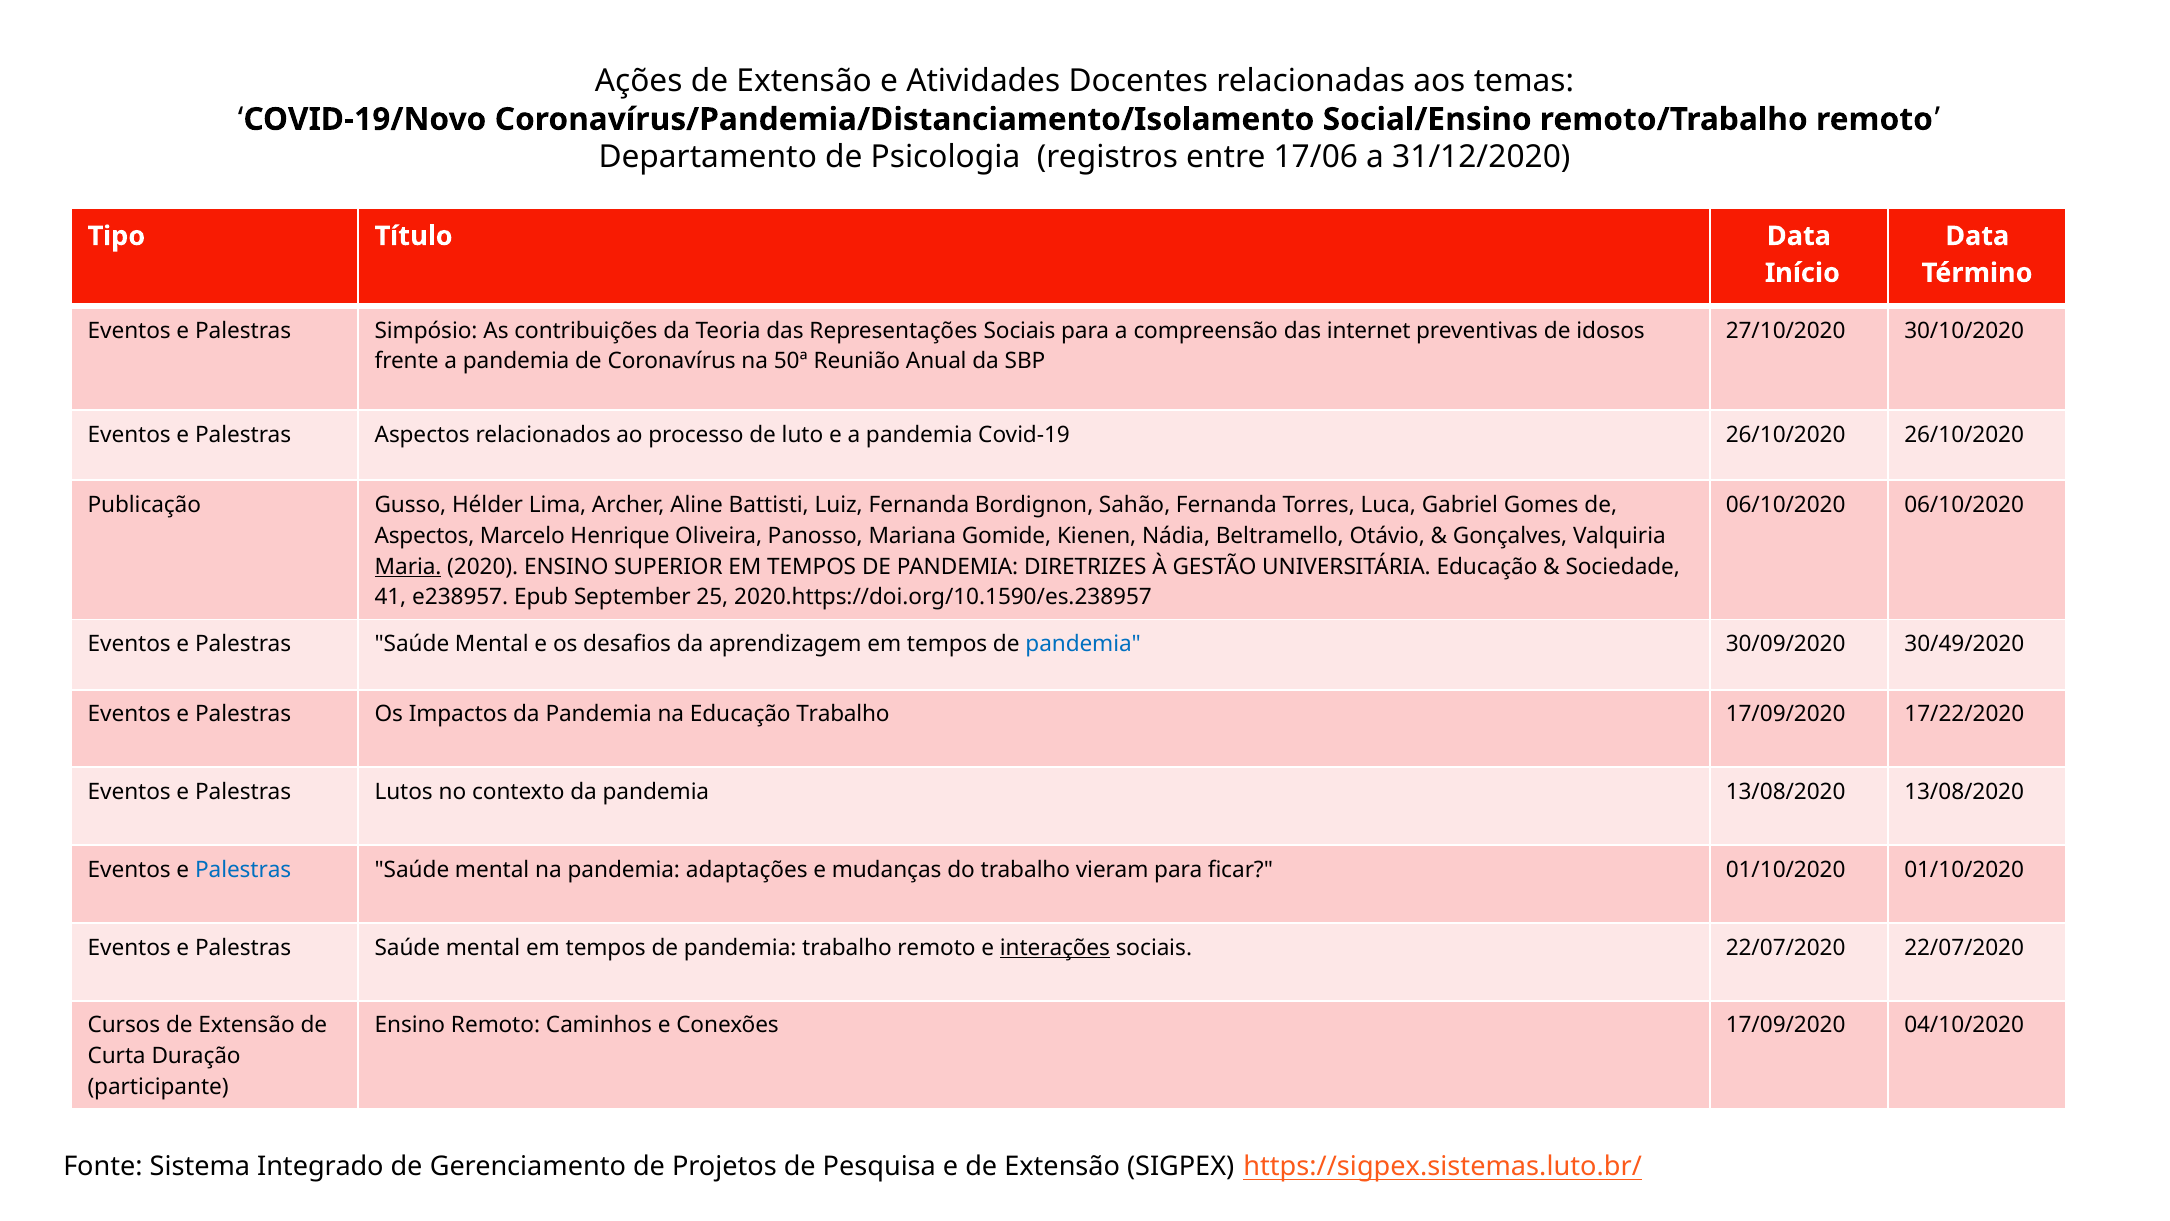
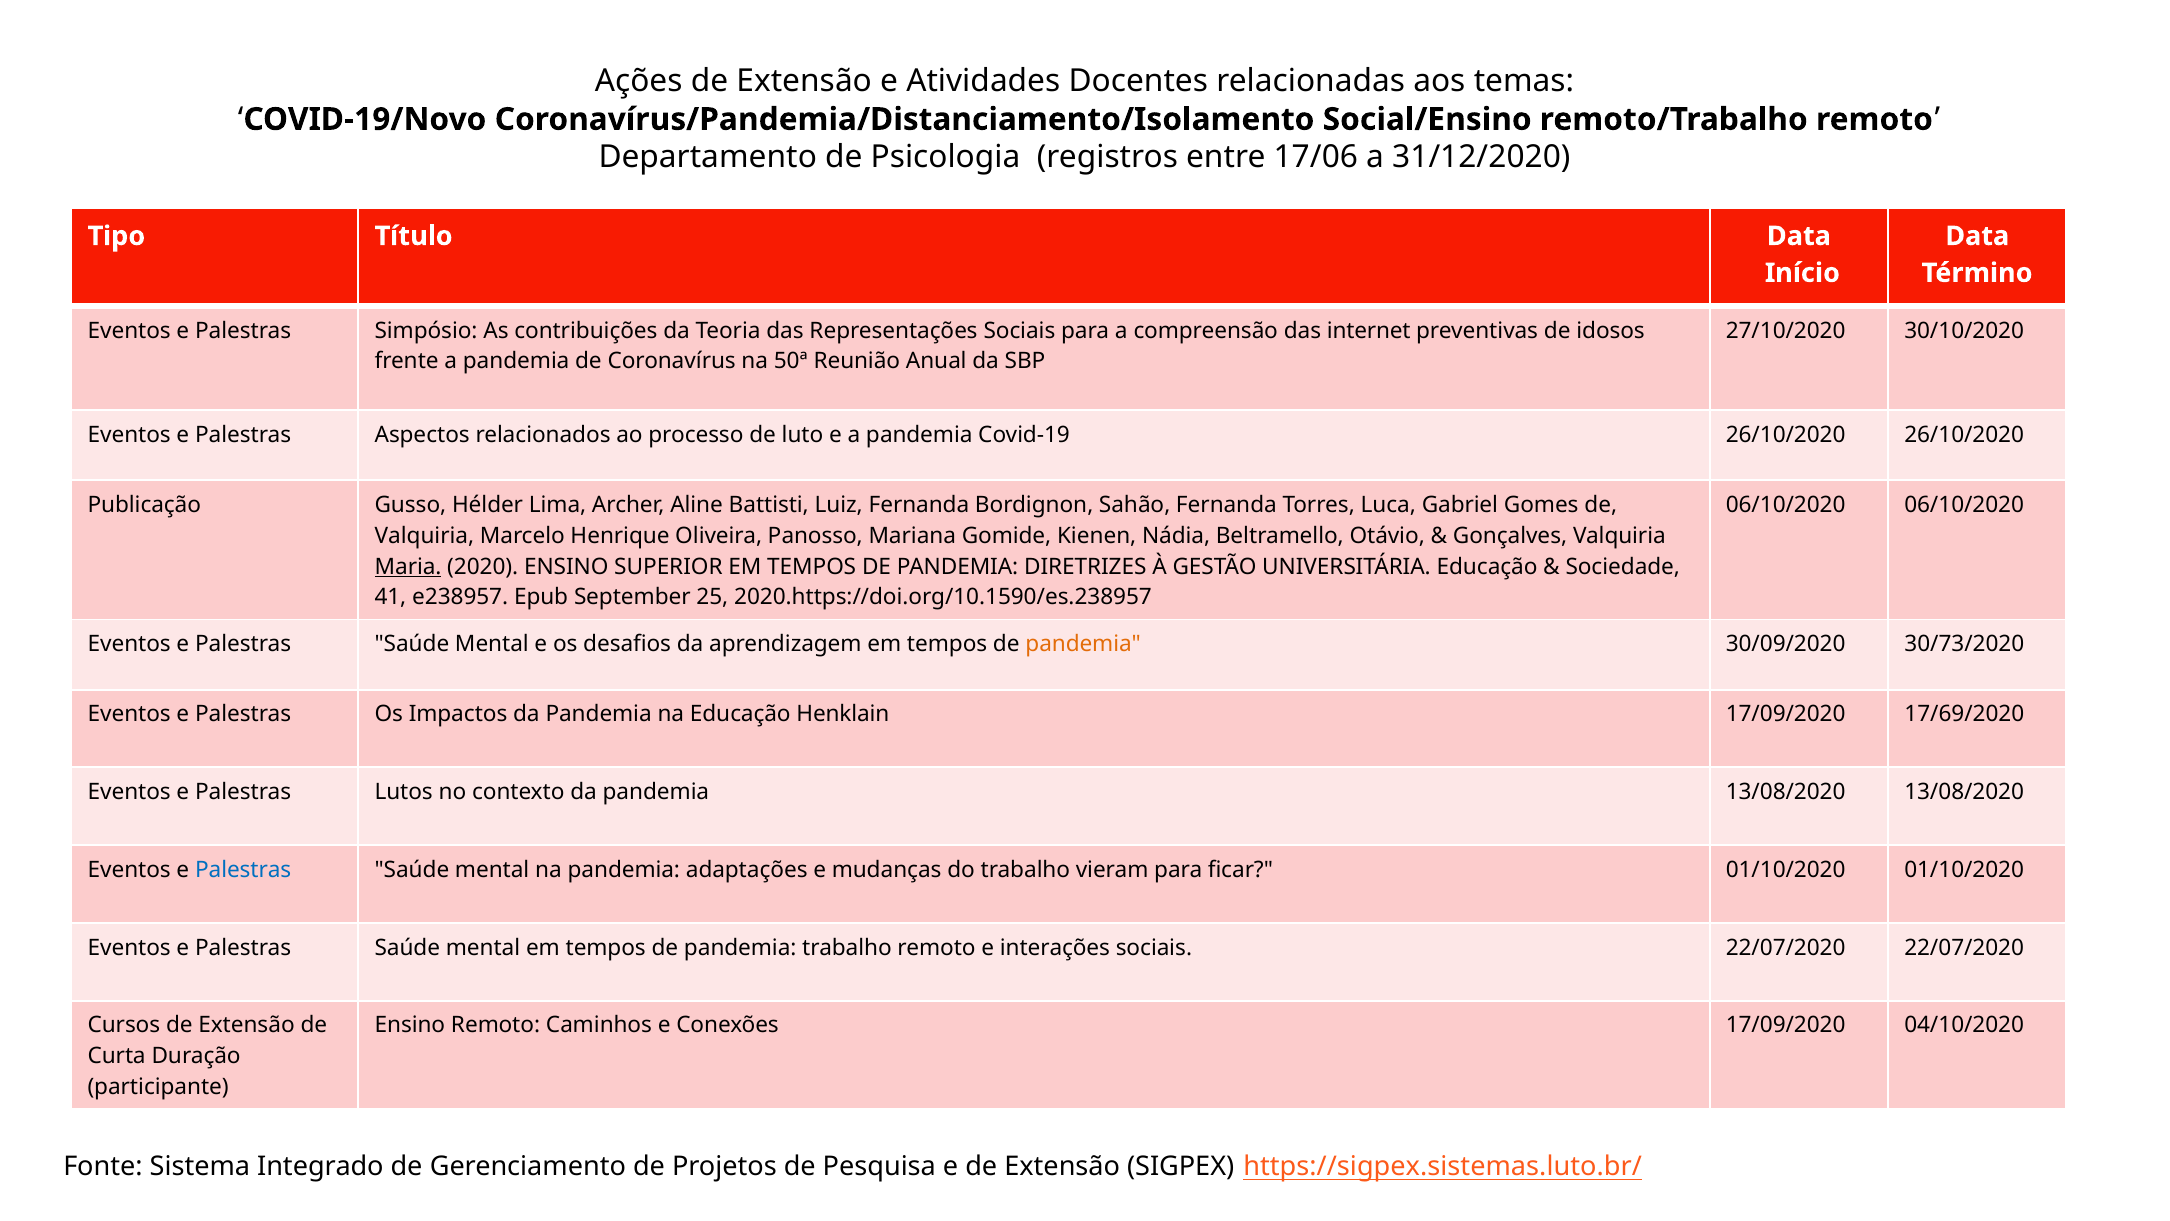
Aspectos: Aspectos -> Valquiria (424, 536)
pandemia colour: blue -> orange (1083, 644)
30/49/2020: 30/49/2020 -> 30/73/2020 (1964, 644)
Educação Trabalho: Trabalho -> Henklain (843, 714)
17/22/2020: 17/22/2020 -> 17/69/2020 (1964, 714)
interações underline: present -> none (1055, 947)
